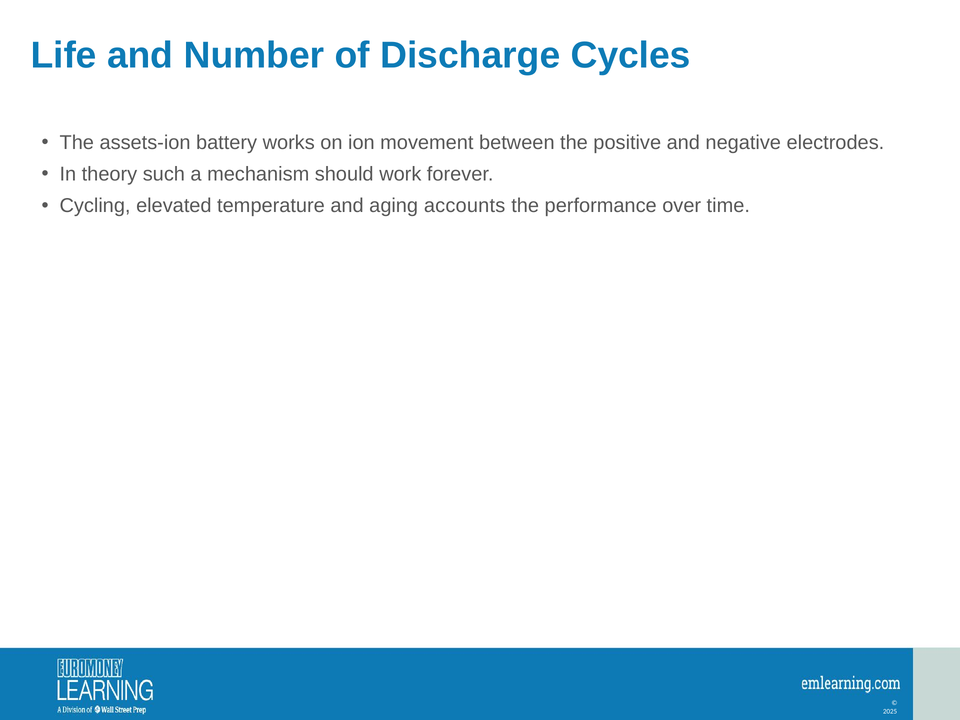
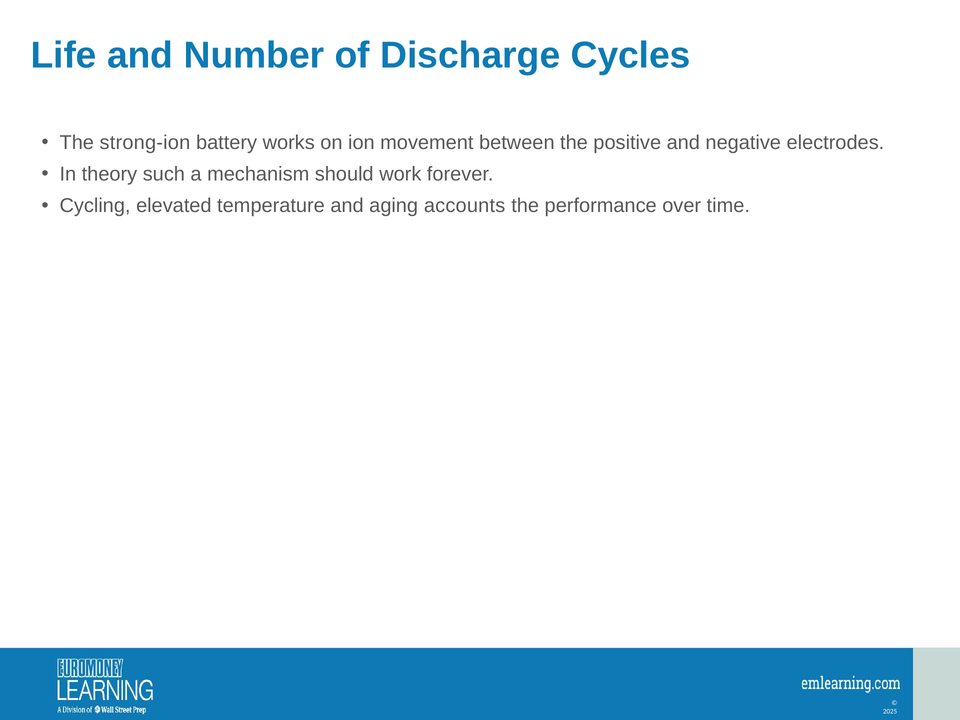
assets-ion: assets-ion -> strong-ion (145, 142)
